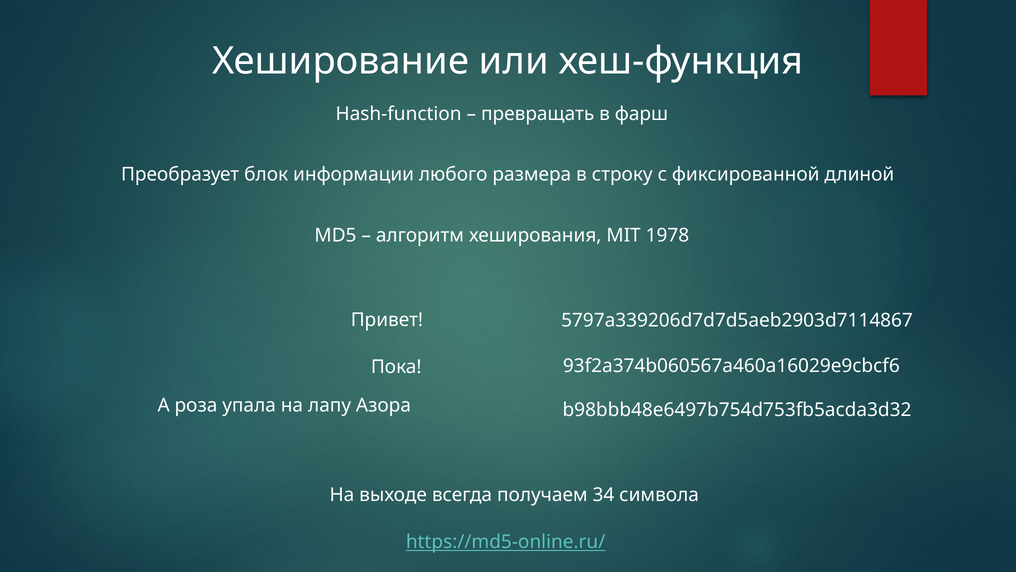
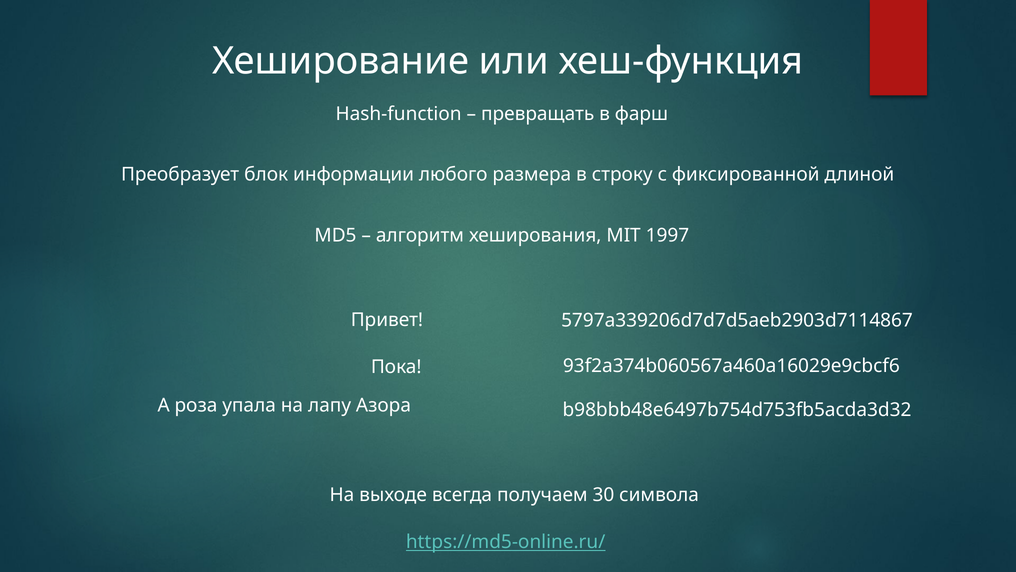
1978: 1978 -> 1997 (667, 235)
34: 34 -> 30 (603, 495)
